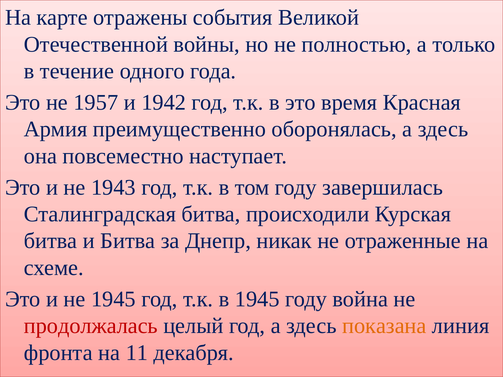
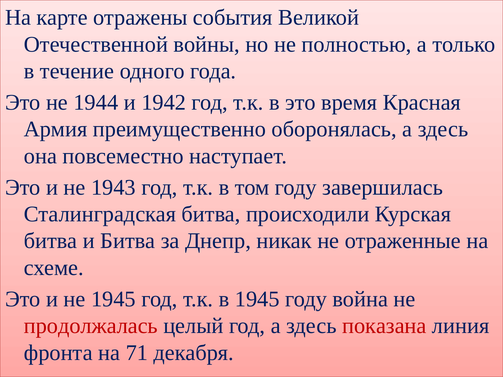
1957: 1957 -> 1944 (96, 102)
показана colour: orange -> red (384, 326)
11: 11 -> 71 (137, 353)
